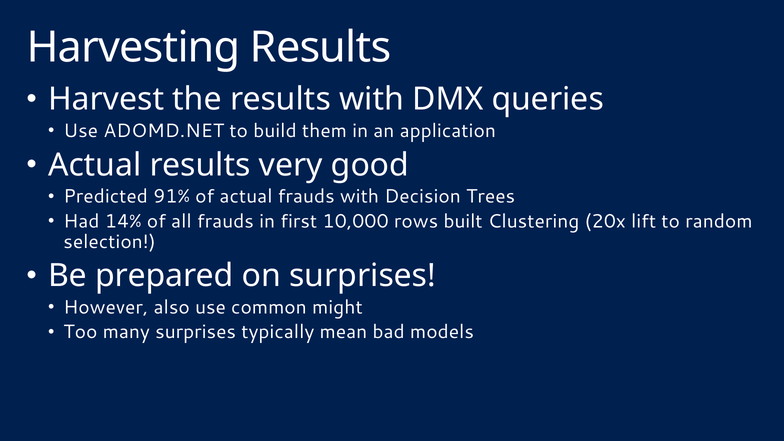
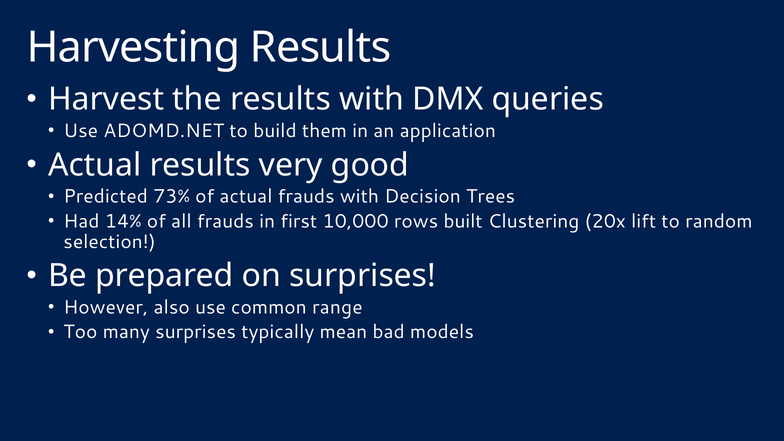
91%: 91% -> 73% (172, 197)
might: might -> range (337, 307)
